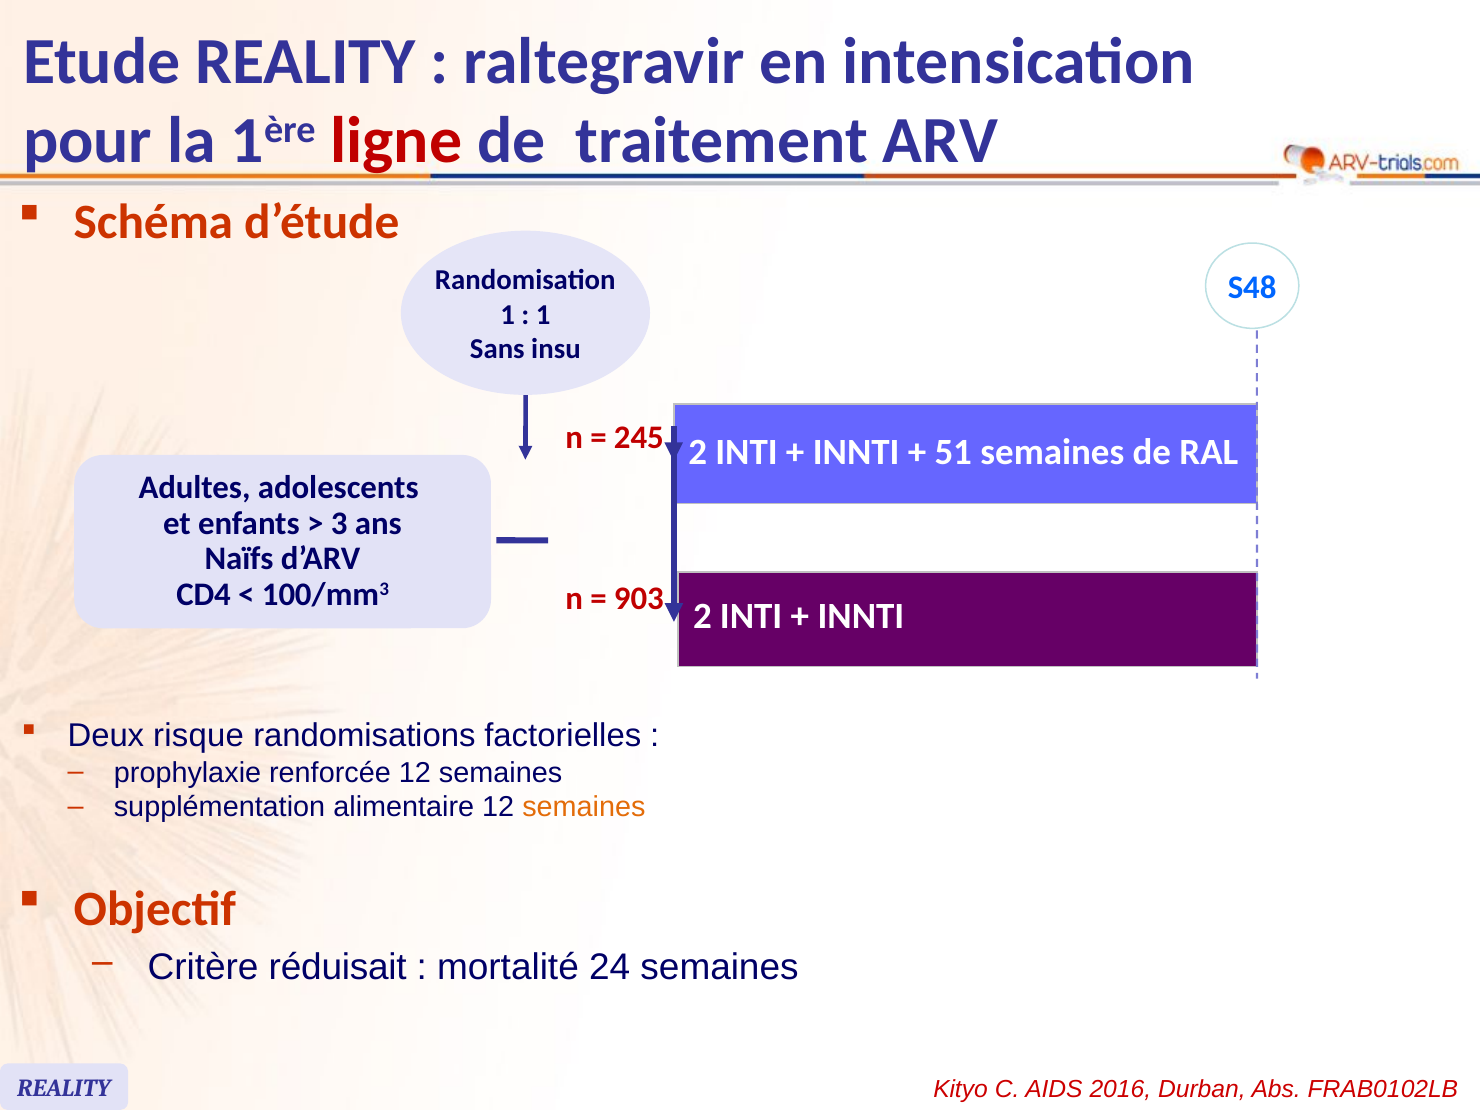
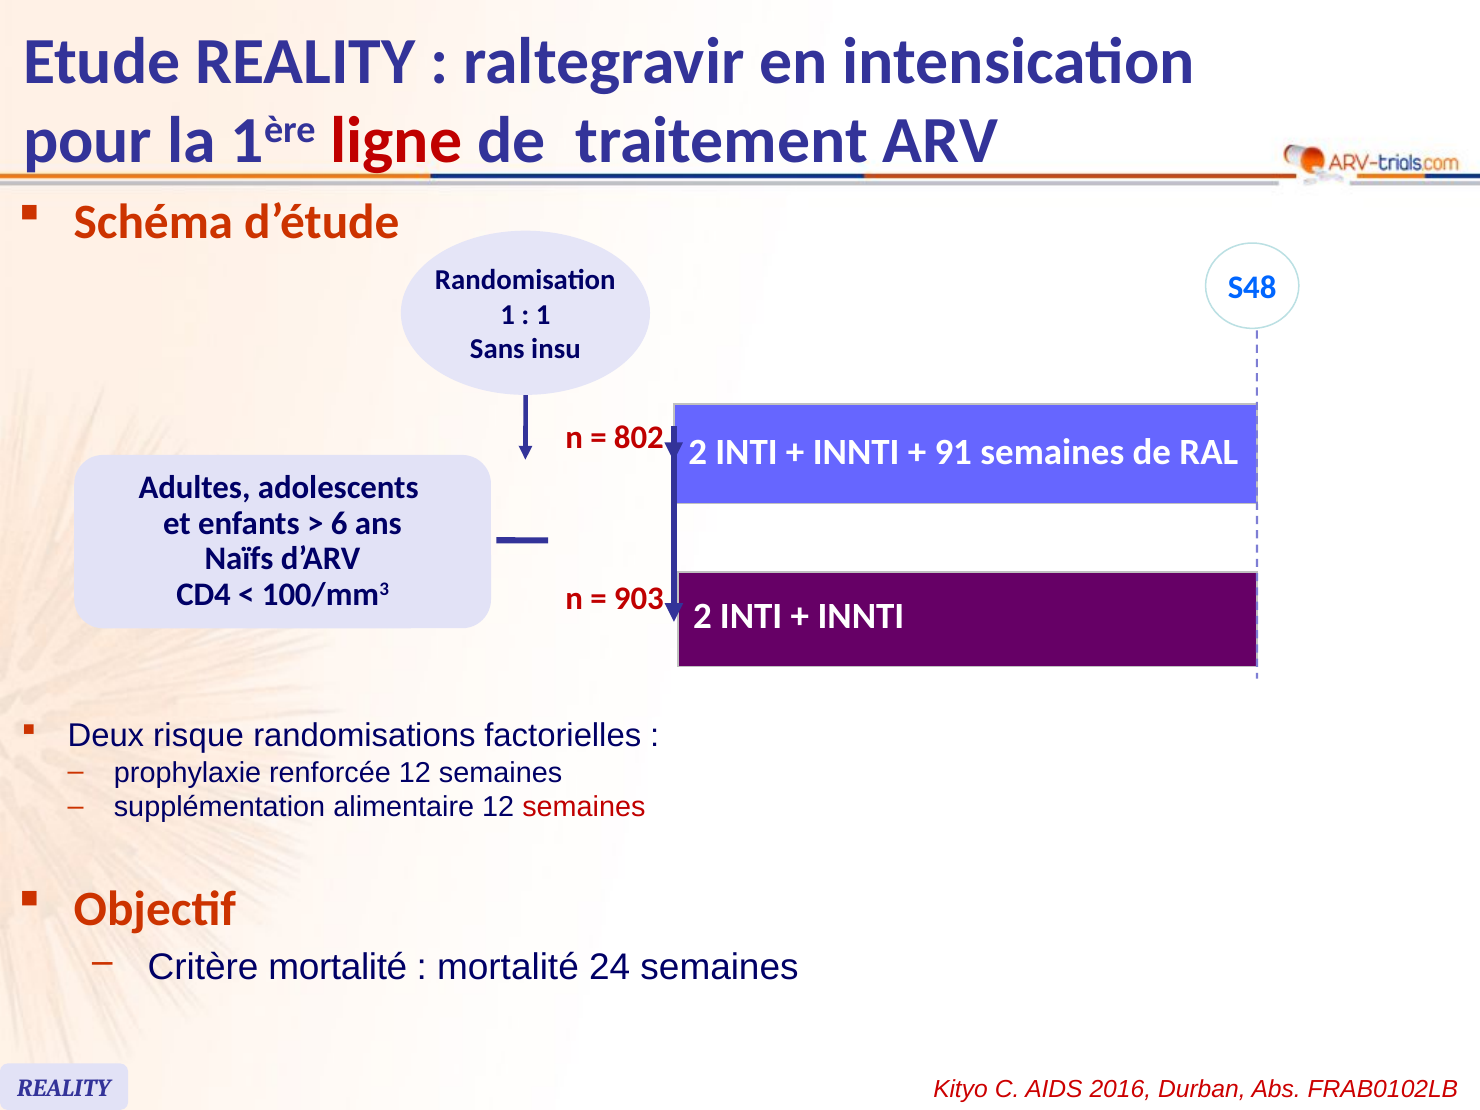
245: 245 -> 802 (639, 437)
51: 51 -> 91 (953, 452)
3: 3 -> 6 (339, 524)
semaines colour: orange -> red (584, 807)
Critère réduisait: réduisait -> mortalité (338, 967)
